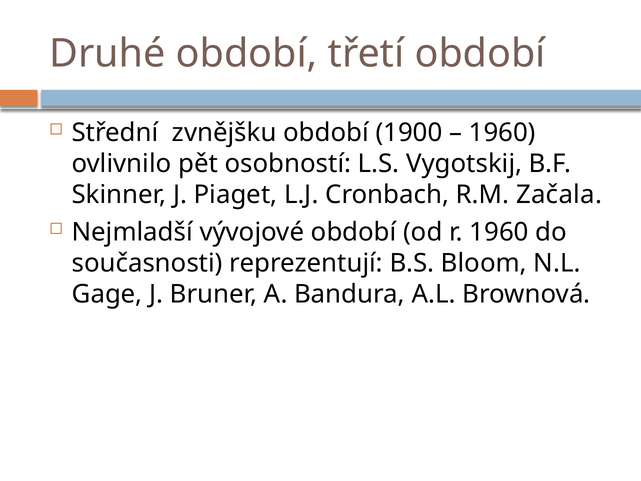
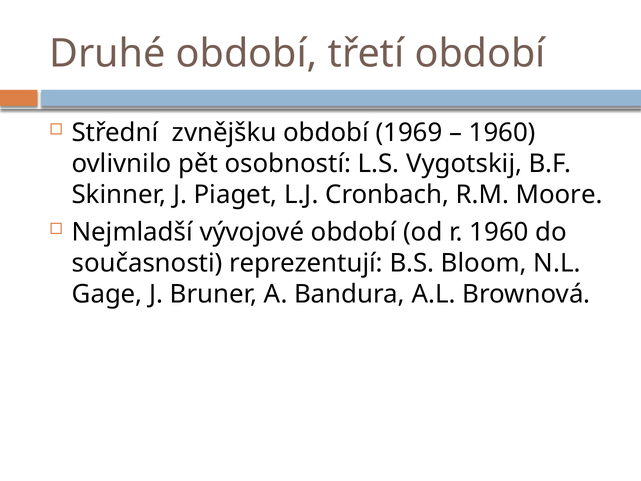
1900: 1900 -> 1969 (409, 133)
Začala: Začala -> Moore (559, 195)
